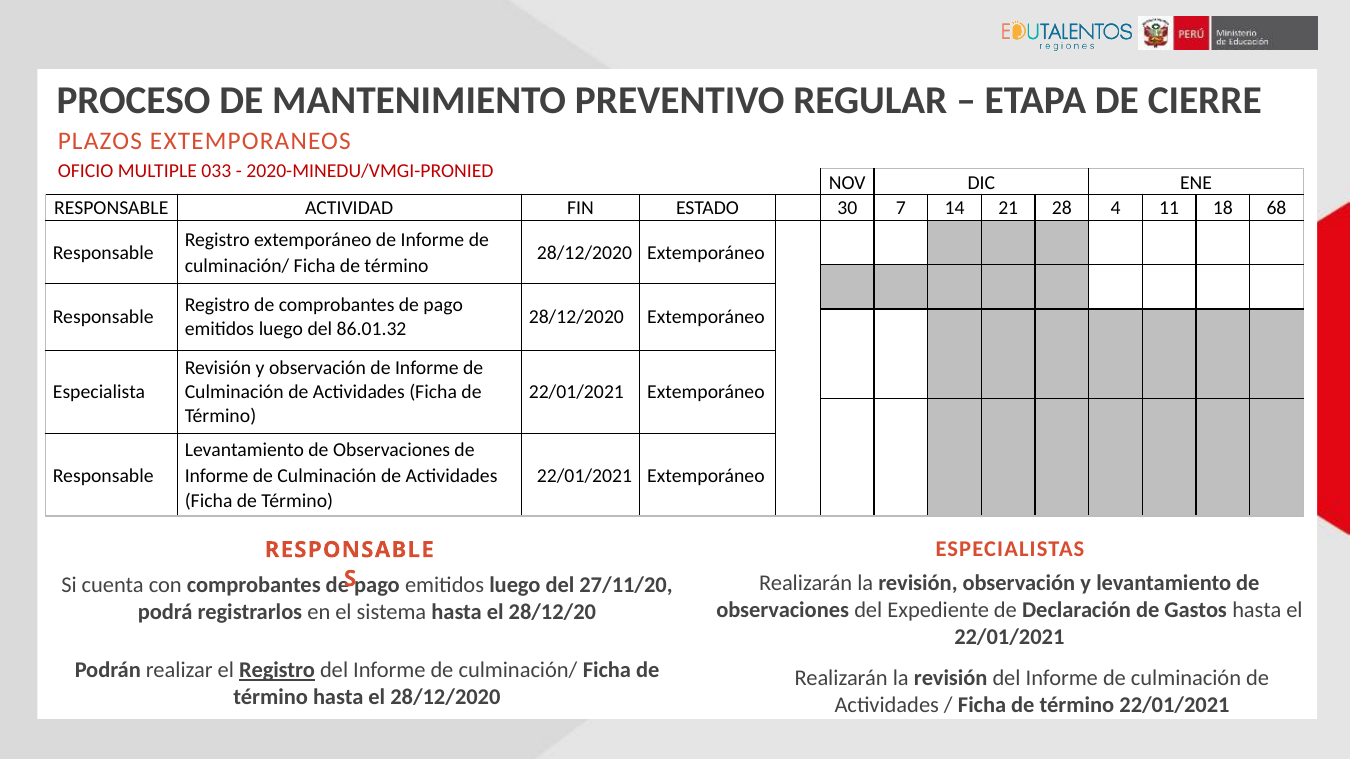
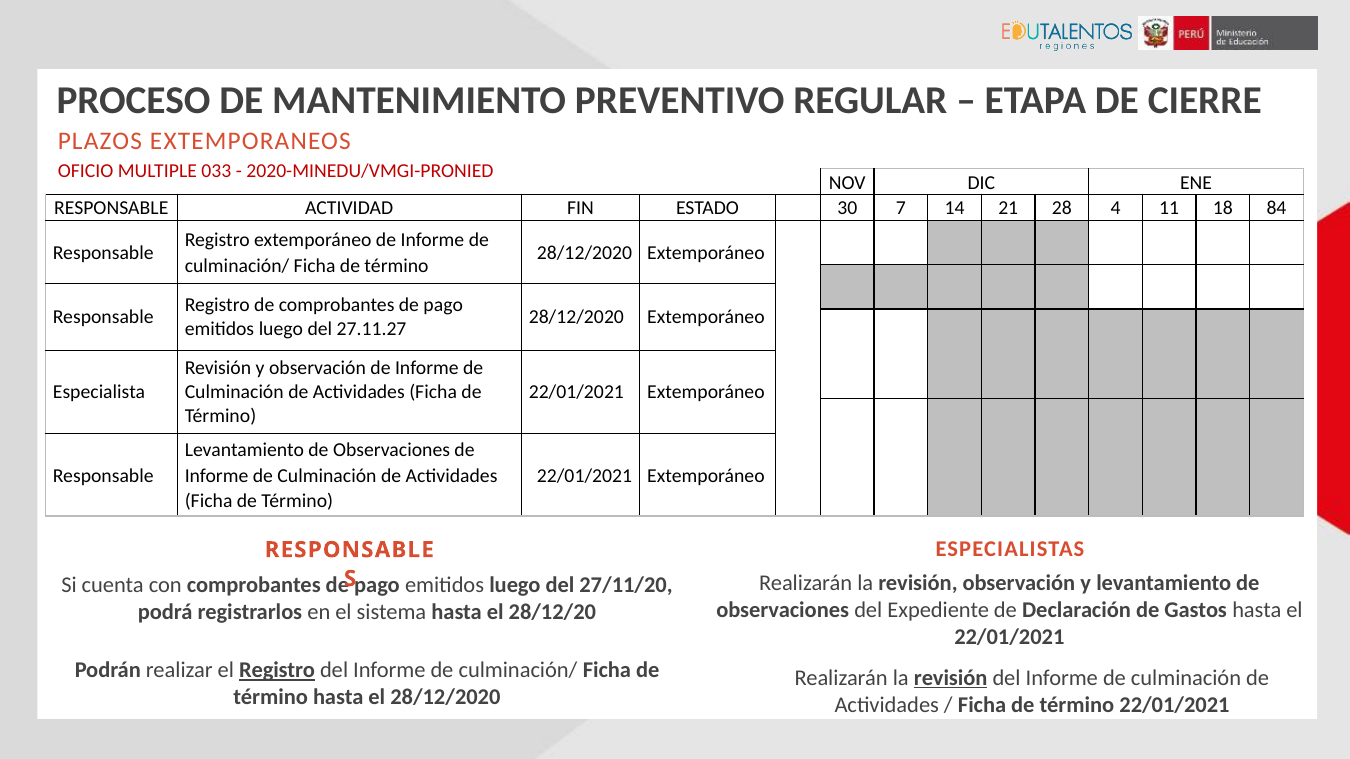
68: 68 -> 84 (1276, 209)
86.01.32: 86.01.32 -> 27.11.27 (372, 329)
revisión underline: none -> present (951, 678)
